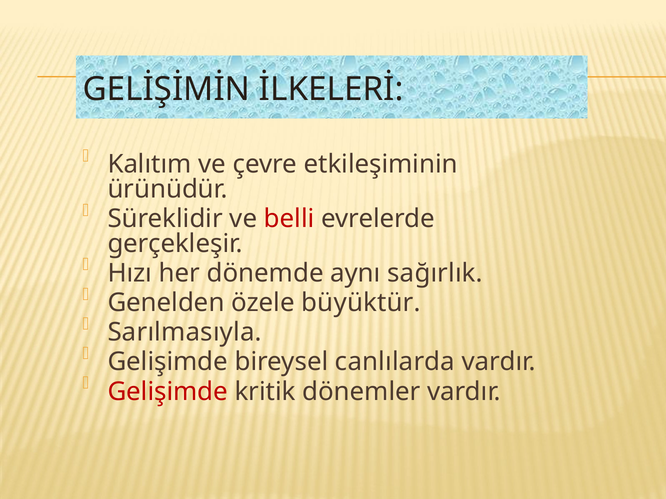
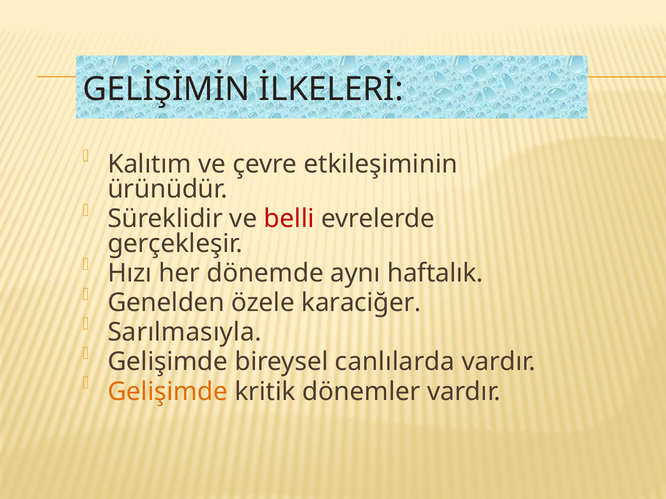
sağırlık: sağırlık -> haftalık (435, 273)
büyüktür: büyüktür -> karaciğer (361, 303)
Gelişimde colour: red -> orange (168, 392)
